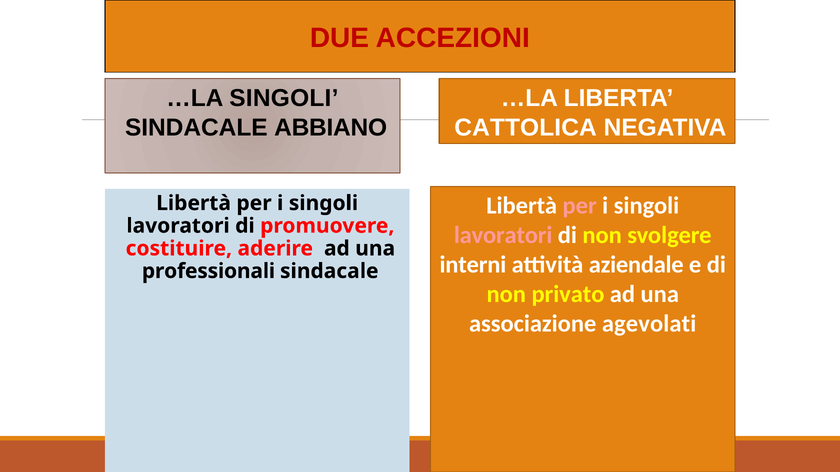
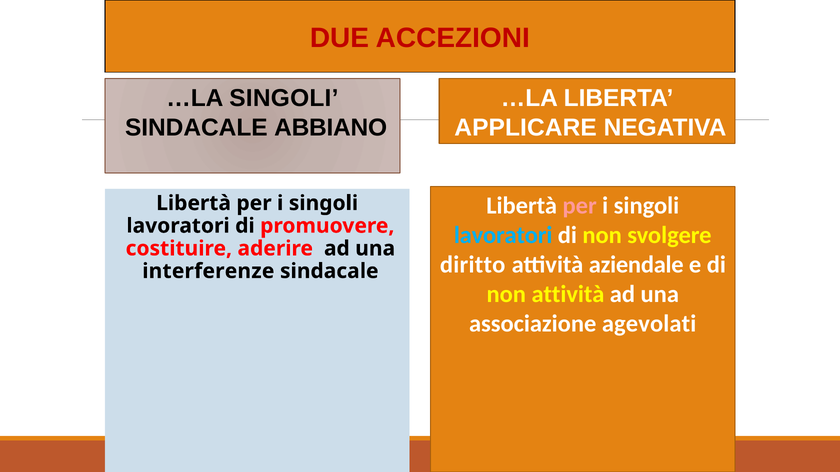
CATTOLICA: CATTOLICA -> APPLICARE (526, 128)
lavoratori colour: pink -> light blue (503, 236)
interni: interni -> diritto (473, 265)
professionali: professionali -> interferenze (208, 271)
non privato: privato -> attività (568, 294)
